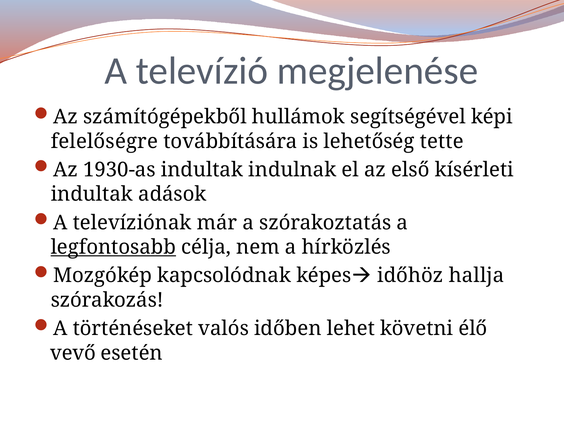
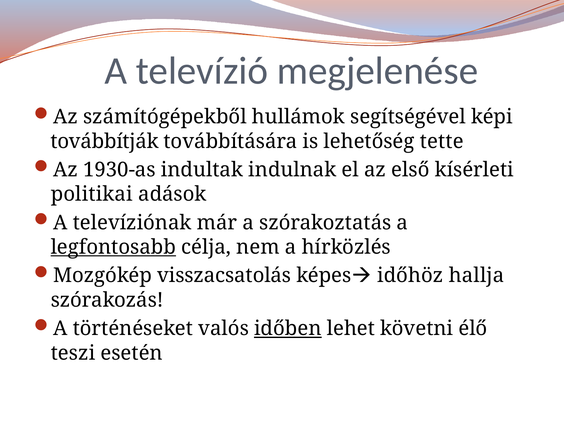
felelőségre: felelőségre -> továbbítják (105, 141)
indultak: indultak -> politikai (92, 194)
kapcsolódnak: kapcsolódnak -> visszacsatolás (224, 276)
időben underline: none -> present (288, 329)
vevő: vevő -> teszi (73, 353)
